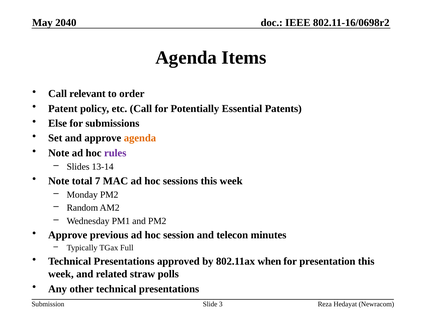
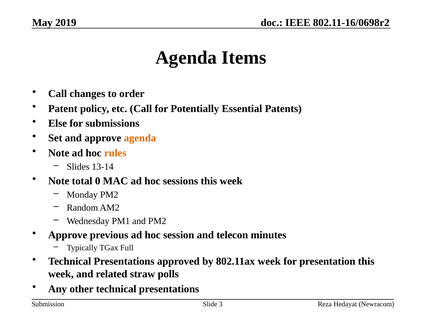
2040: 2040 -> 2019 (66, 23)
relevant: relevant -> changes (87, 94)
rules colour: purple -> orange (115, 153)
7: 7 -> 0 (98, 181)
802.11ax when: when -> week (269, 261)
